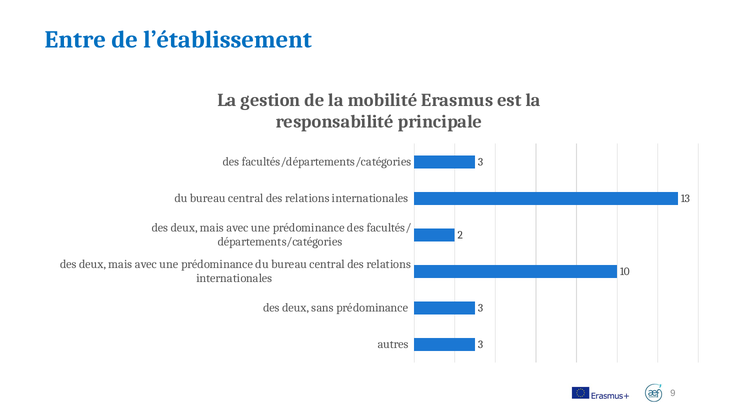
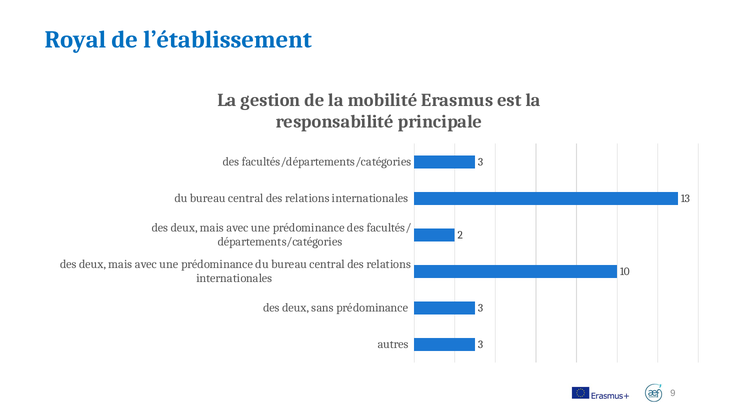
Entre: Entre -> Royal (75, 40)
